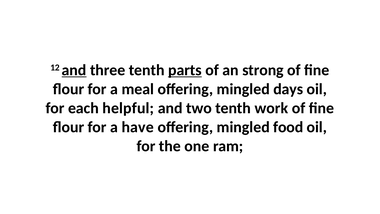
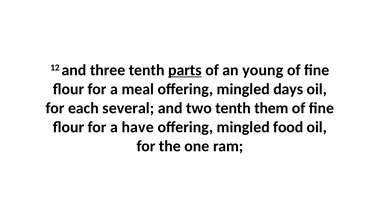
and underline: present -> none (74, 70)
strong: strong -> young (263, 70)
helpful: helpful -> several (128, 108)
work: work -> them (271, 108)
